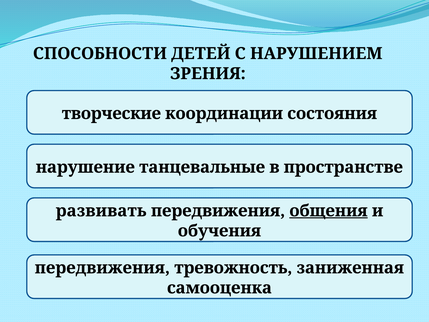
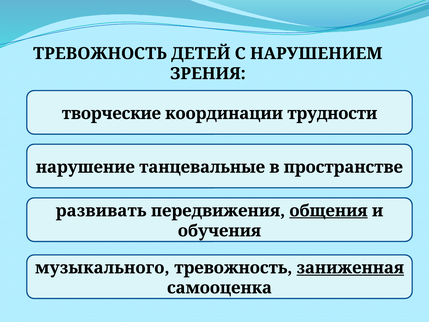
СПОСОБНОСТИ: СПОСОБНОСТИ -> ТРЕВОЖНОСТЬ (100, 54)
состояния: состояния -> трудности (332, 113)
передвижения: передвижения -> музыкального (102, 268)
заниженная underline: none -> present (350, 268)
